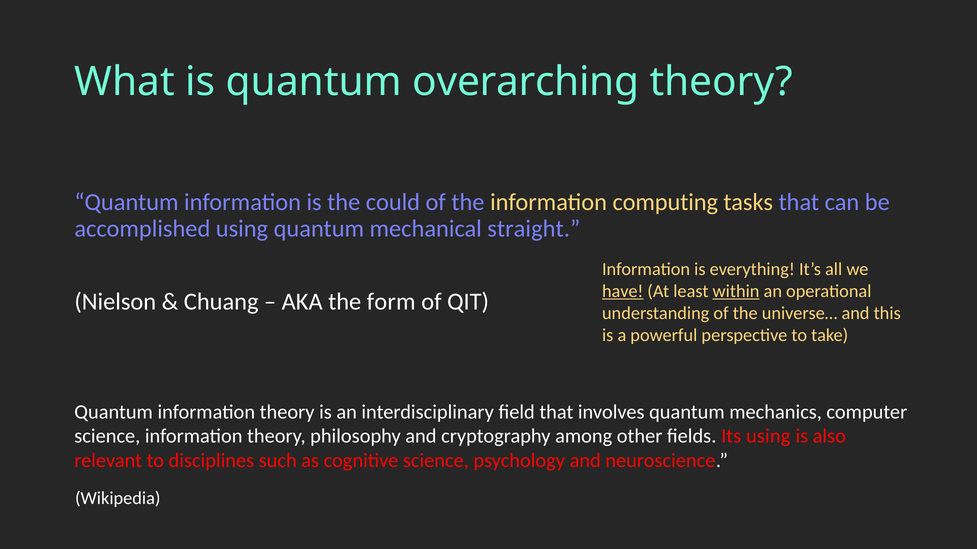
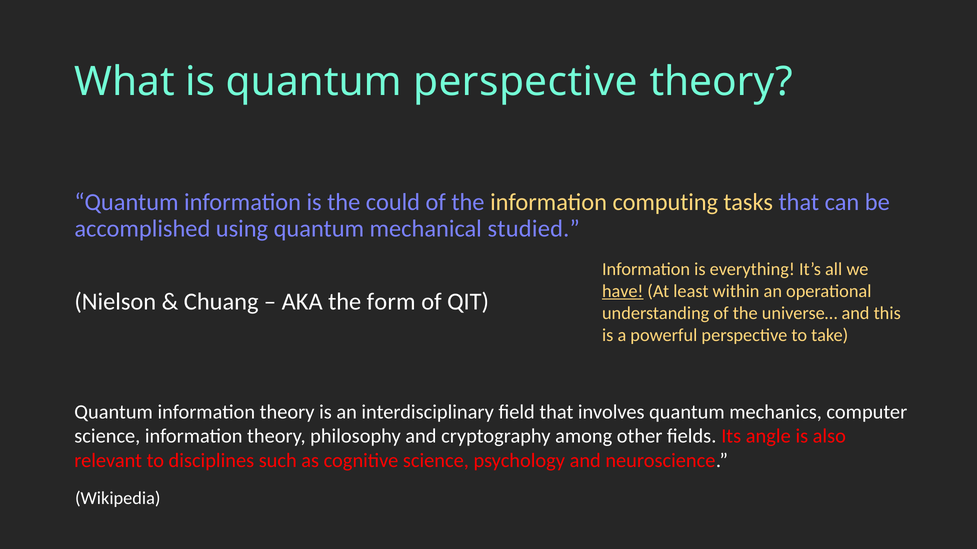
quantum overarching: overarching -> perspective (525, 82)
straight: straight -> studied (534, 229)
within underline: present -> none (736, 291)
Its using: using -> angle (768, 437)
